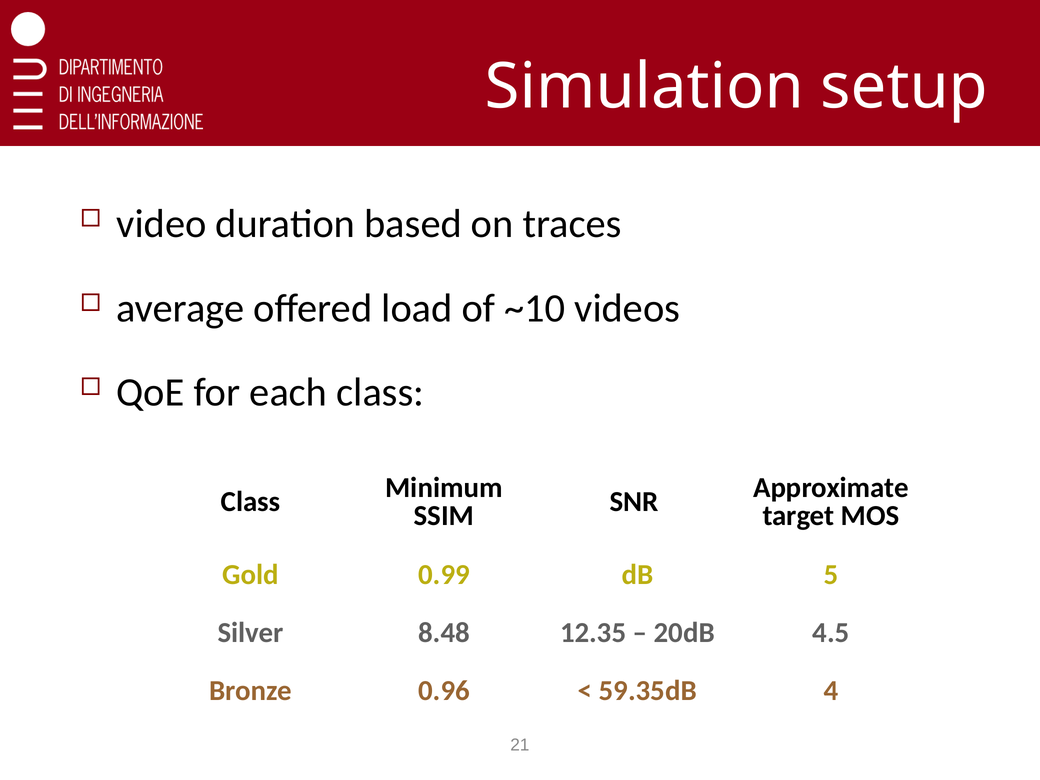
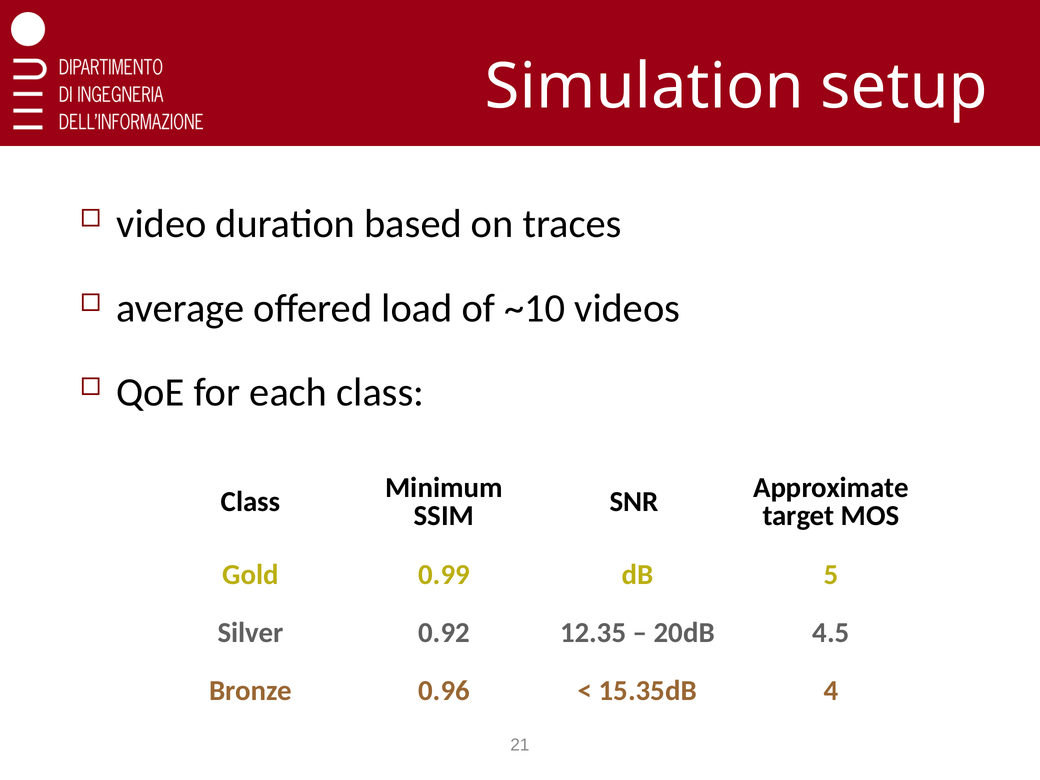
8.48: 8.48 -> 0.92 (444, 633)
59.35dB: 59.35dB -> 15.35dB (648, 691)
